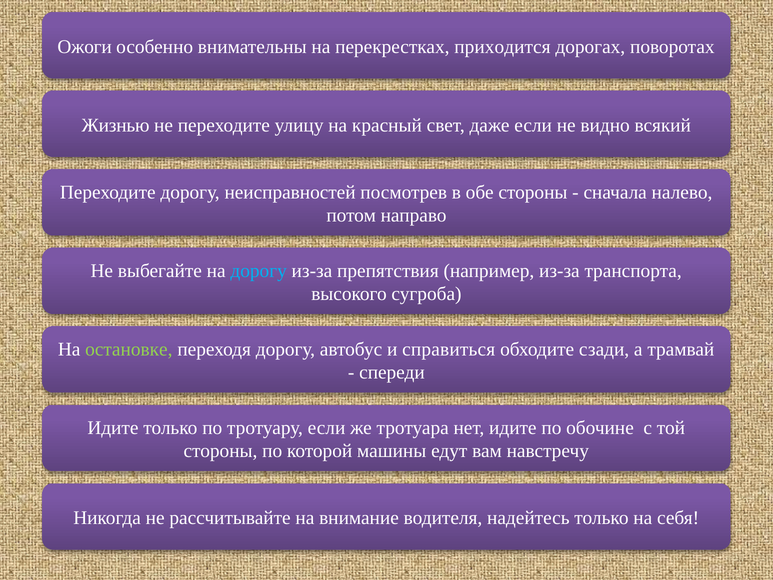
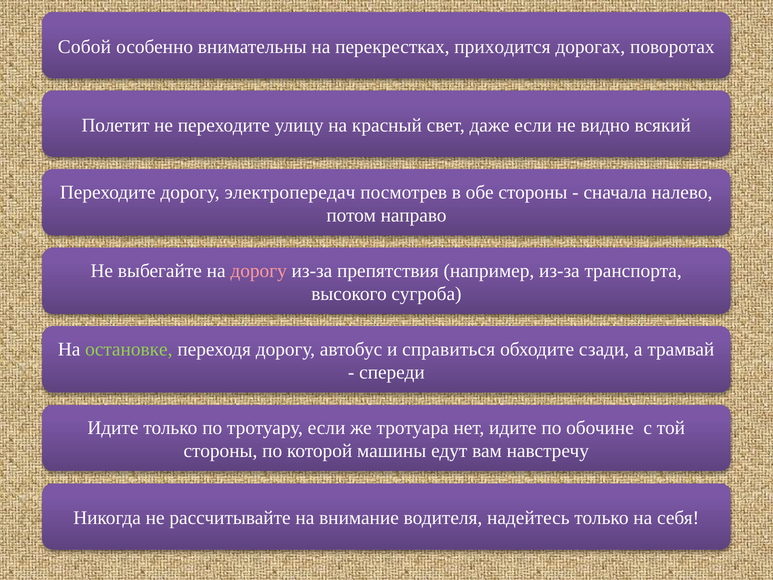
Ожоги: Ожоги -> Собой (84, 47)
Жизнью: Жизнью -> Полетит (116, 125)
неисправностей: неисправностей -> электропередач (290, 192)
дорогу colour: light blue -> pink (259, 271)
